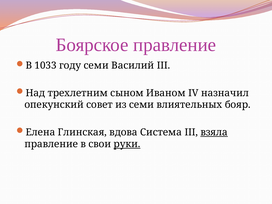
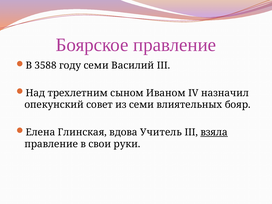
1033: 1033 -> 3588 (46, 65)
Система: Система -> Учитель (161, 132)
руки underline: present -> none (127, 144)
